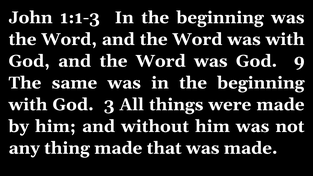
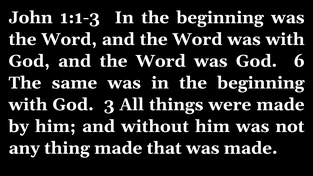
9: 9 -> 6 (299, 61)
